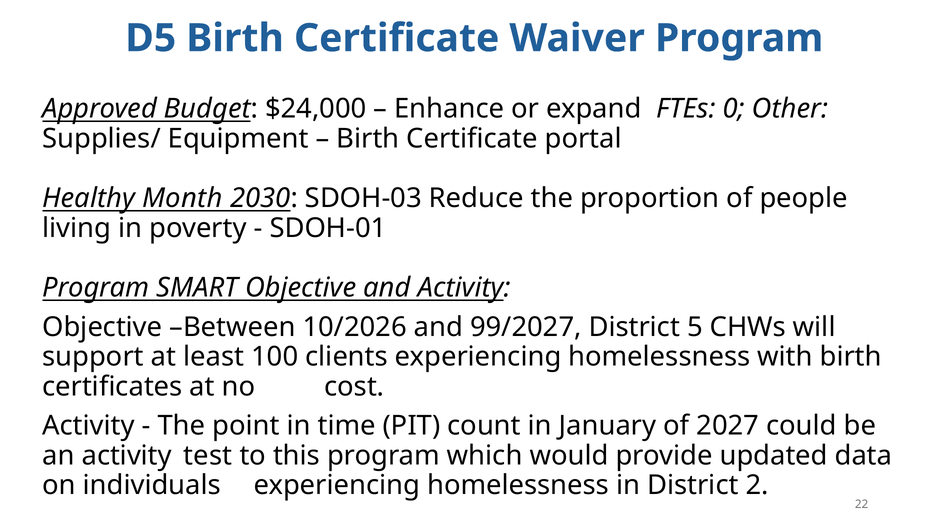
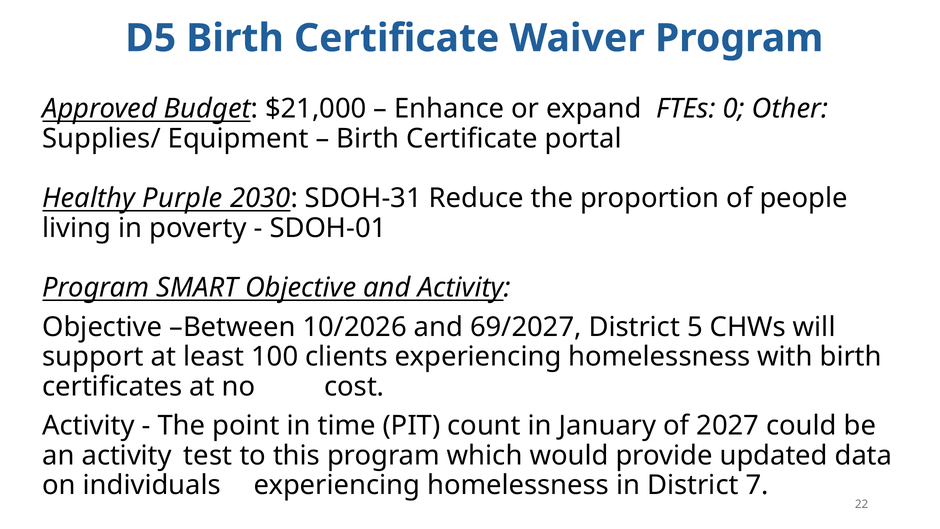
$24,000: $24,000 -> $21,000 (316, 109)
Month: Month -> Purple (182, 198)
SDOH-03: SDOH-03 -> SDOH-31 (363, 198)
99/2027: 99/2027 -> 69/2027 (526, 327)
2: 2 -> 7 (757, 485)
